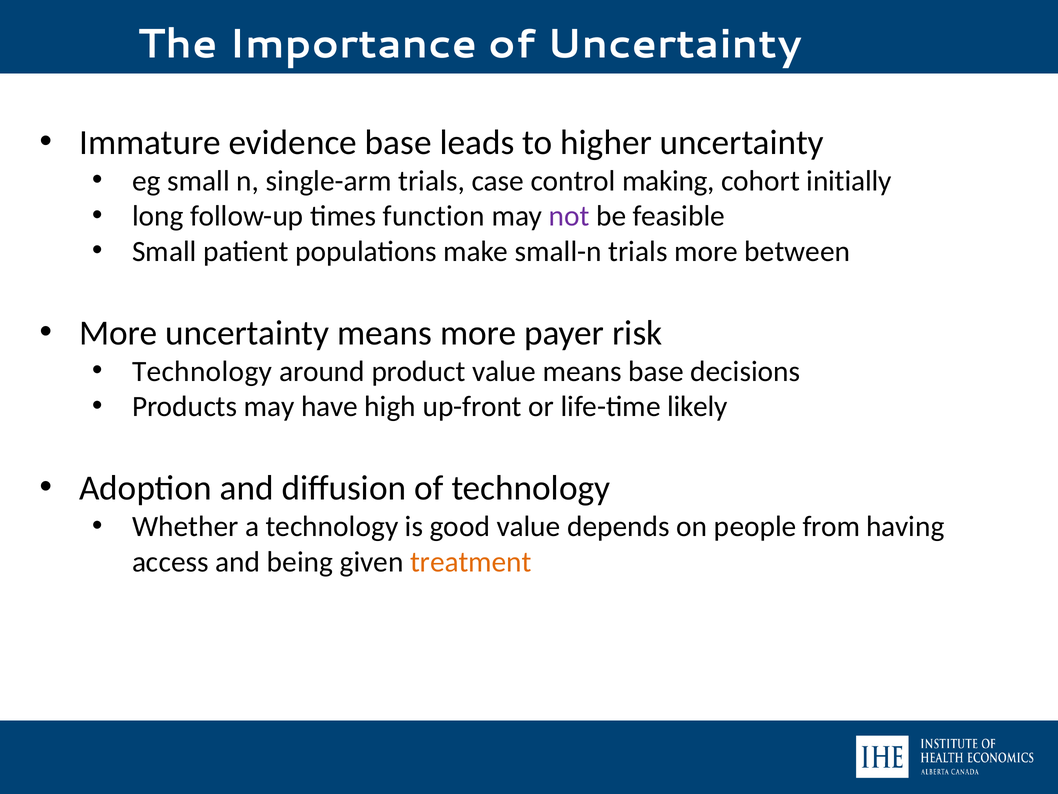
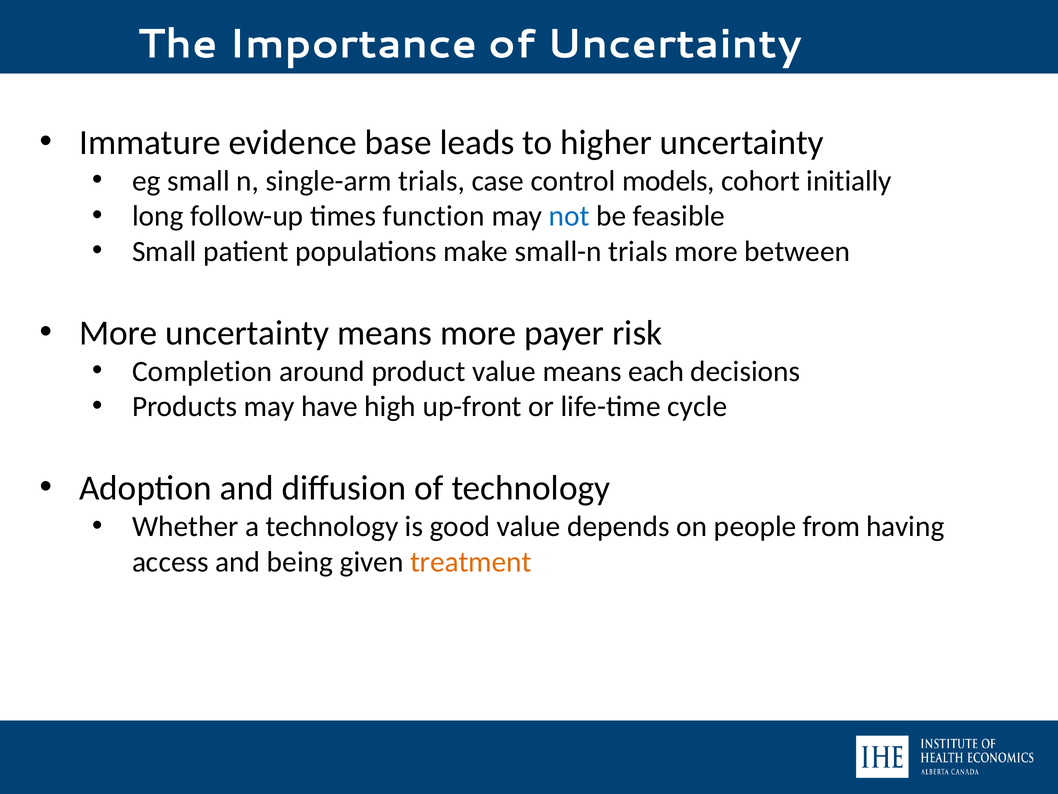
making: making -> models (668, 181)
not colour: purple -> blue (569, 216)
Technology: Technology -> Completion (202, 371)
means base: base -> each (656, 371)
likely: likely -> cycle (697, 406)
